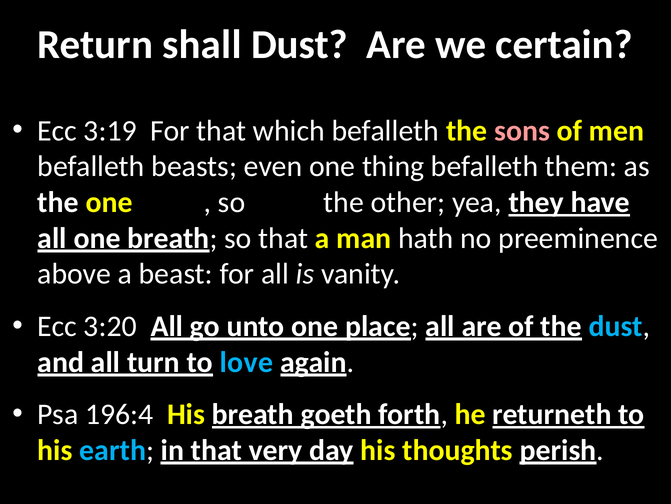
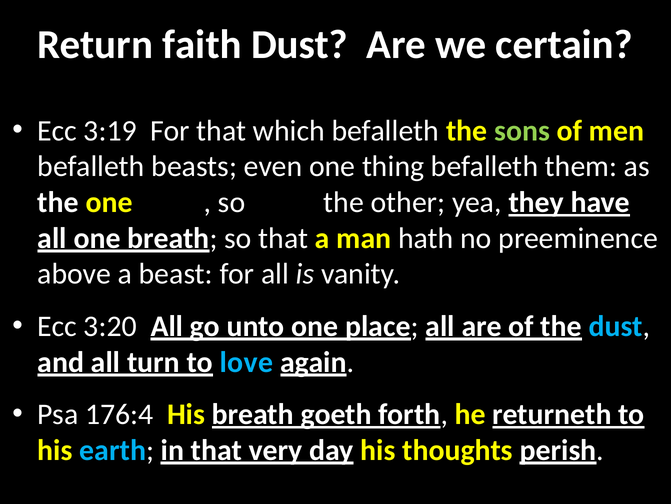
shall: shall -> faith (202, 45)
sons colour: pink -> light green (522, 130)
196:4: 196:4 -> 176:4 (119, 414)
